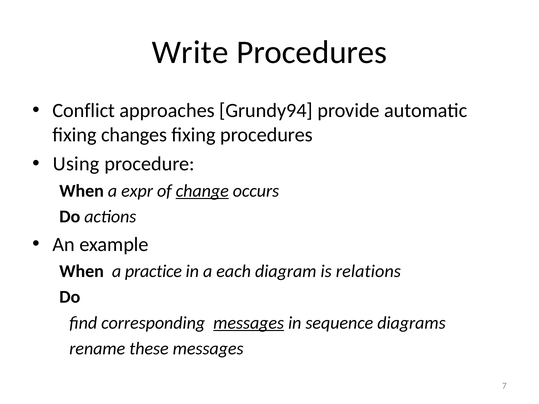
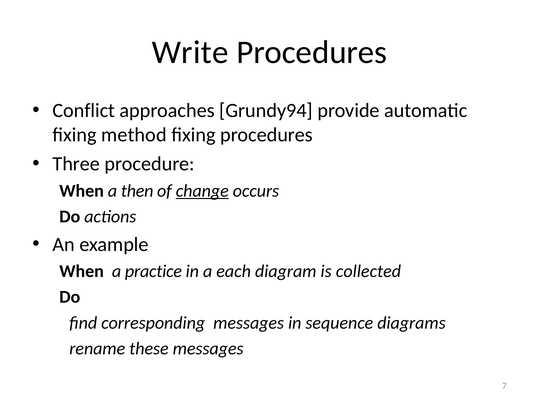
changes: changes -> method (134, 135)
Using: Using -> Three (76, 164)
expr: expr -> then (137, 191)
relations: relations -> collected (368, 271)
messages underline: present -> none (249, 323)
